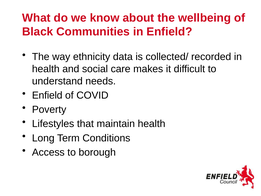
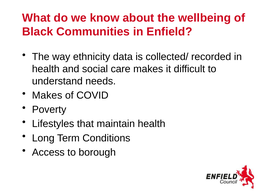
Enfield: Enfield -> Makes (47, 95)
